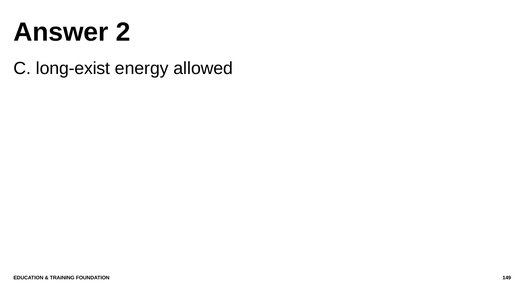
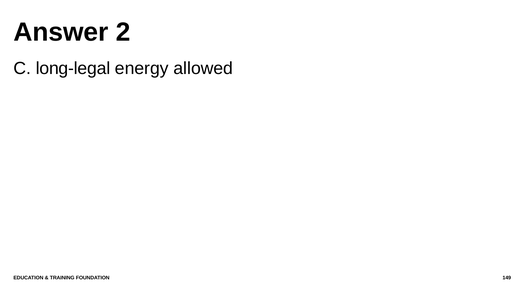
long-exist: long-exist -> long-legal (73, 69)
